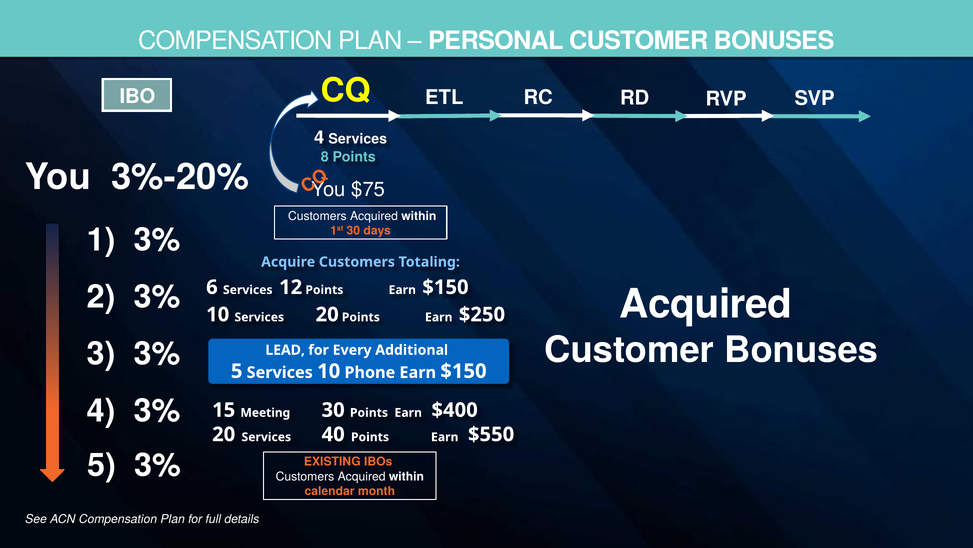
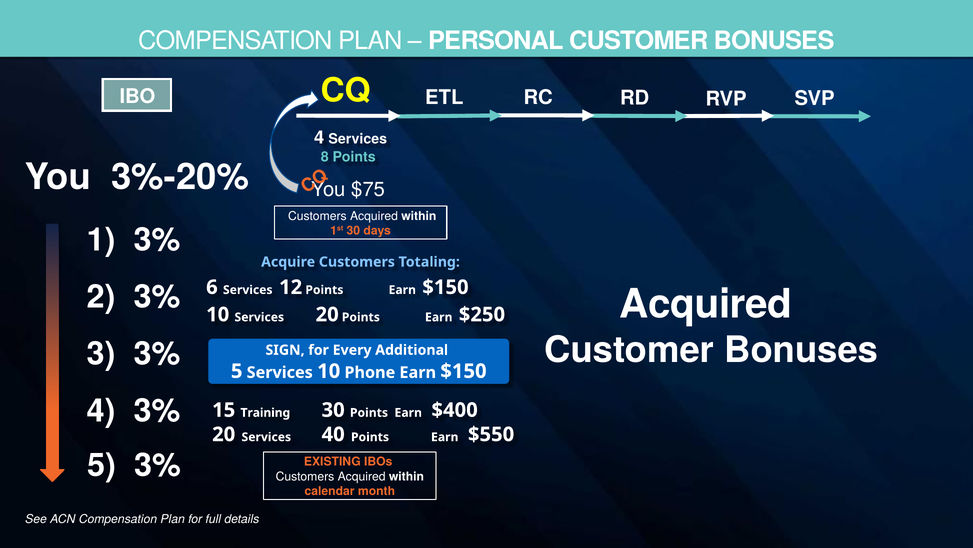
LEAD: LEAD -> SIGN (285, 350)
Meeting: Meeting -> Training (265, 412)
